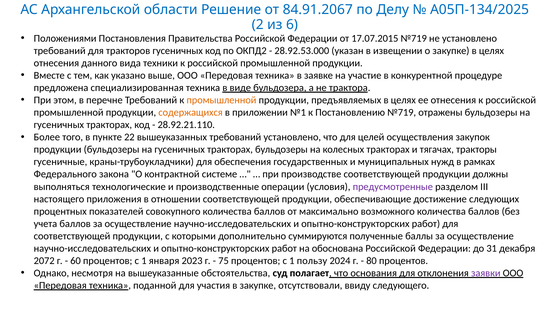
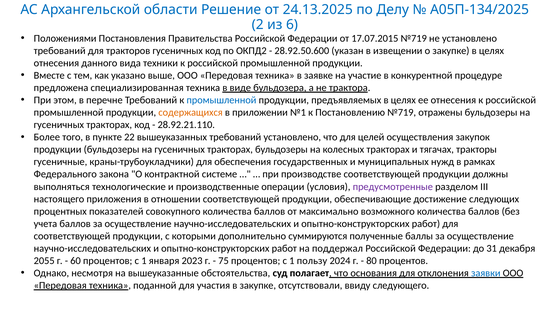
84.91.2067: 84.91.2067 -> 24.13.2025 (318, 10)
28.92.53.000: 28.92.53.000 -> 28.92.50.600 (302, 51)
промышленной colour: orange -> blue (221, 100)
обоснована: обоснована -> поддержал (337, 248)
2072: 2072 -> 2055 (44, 261)
заявки colour: purple -> blue (486, 273)
